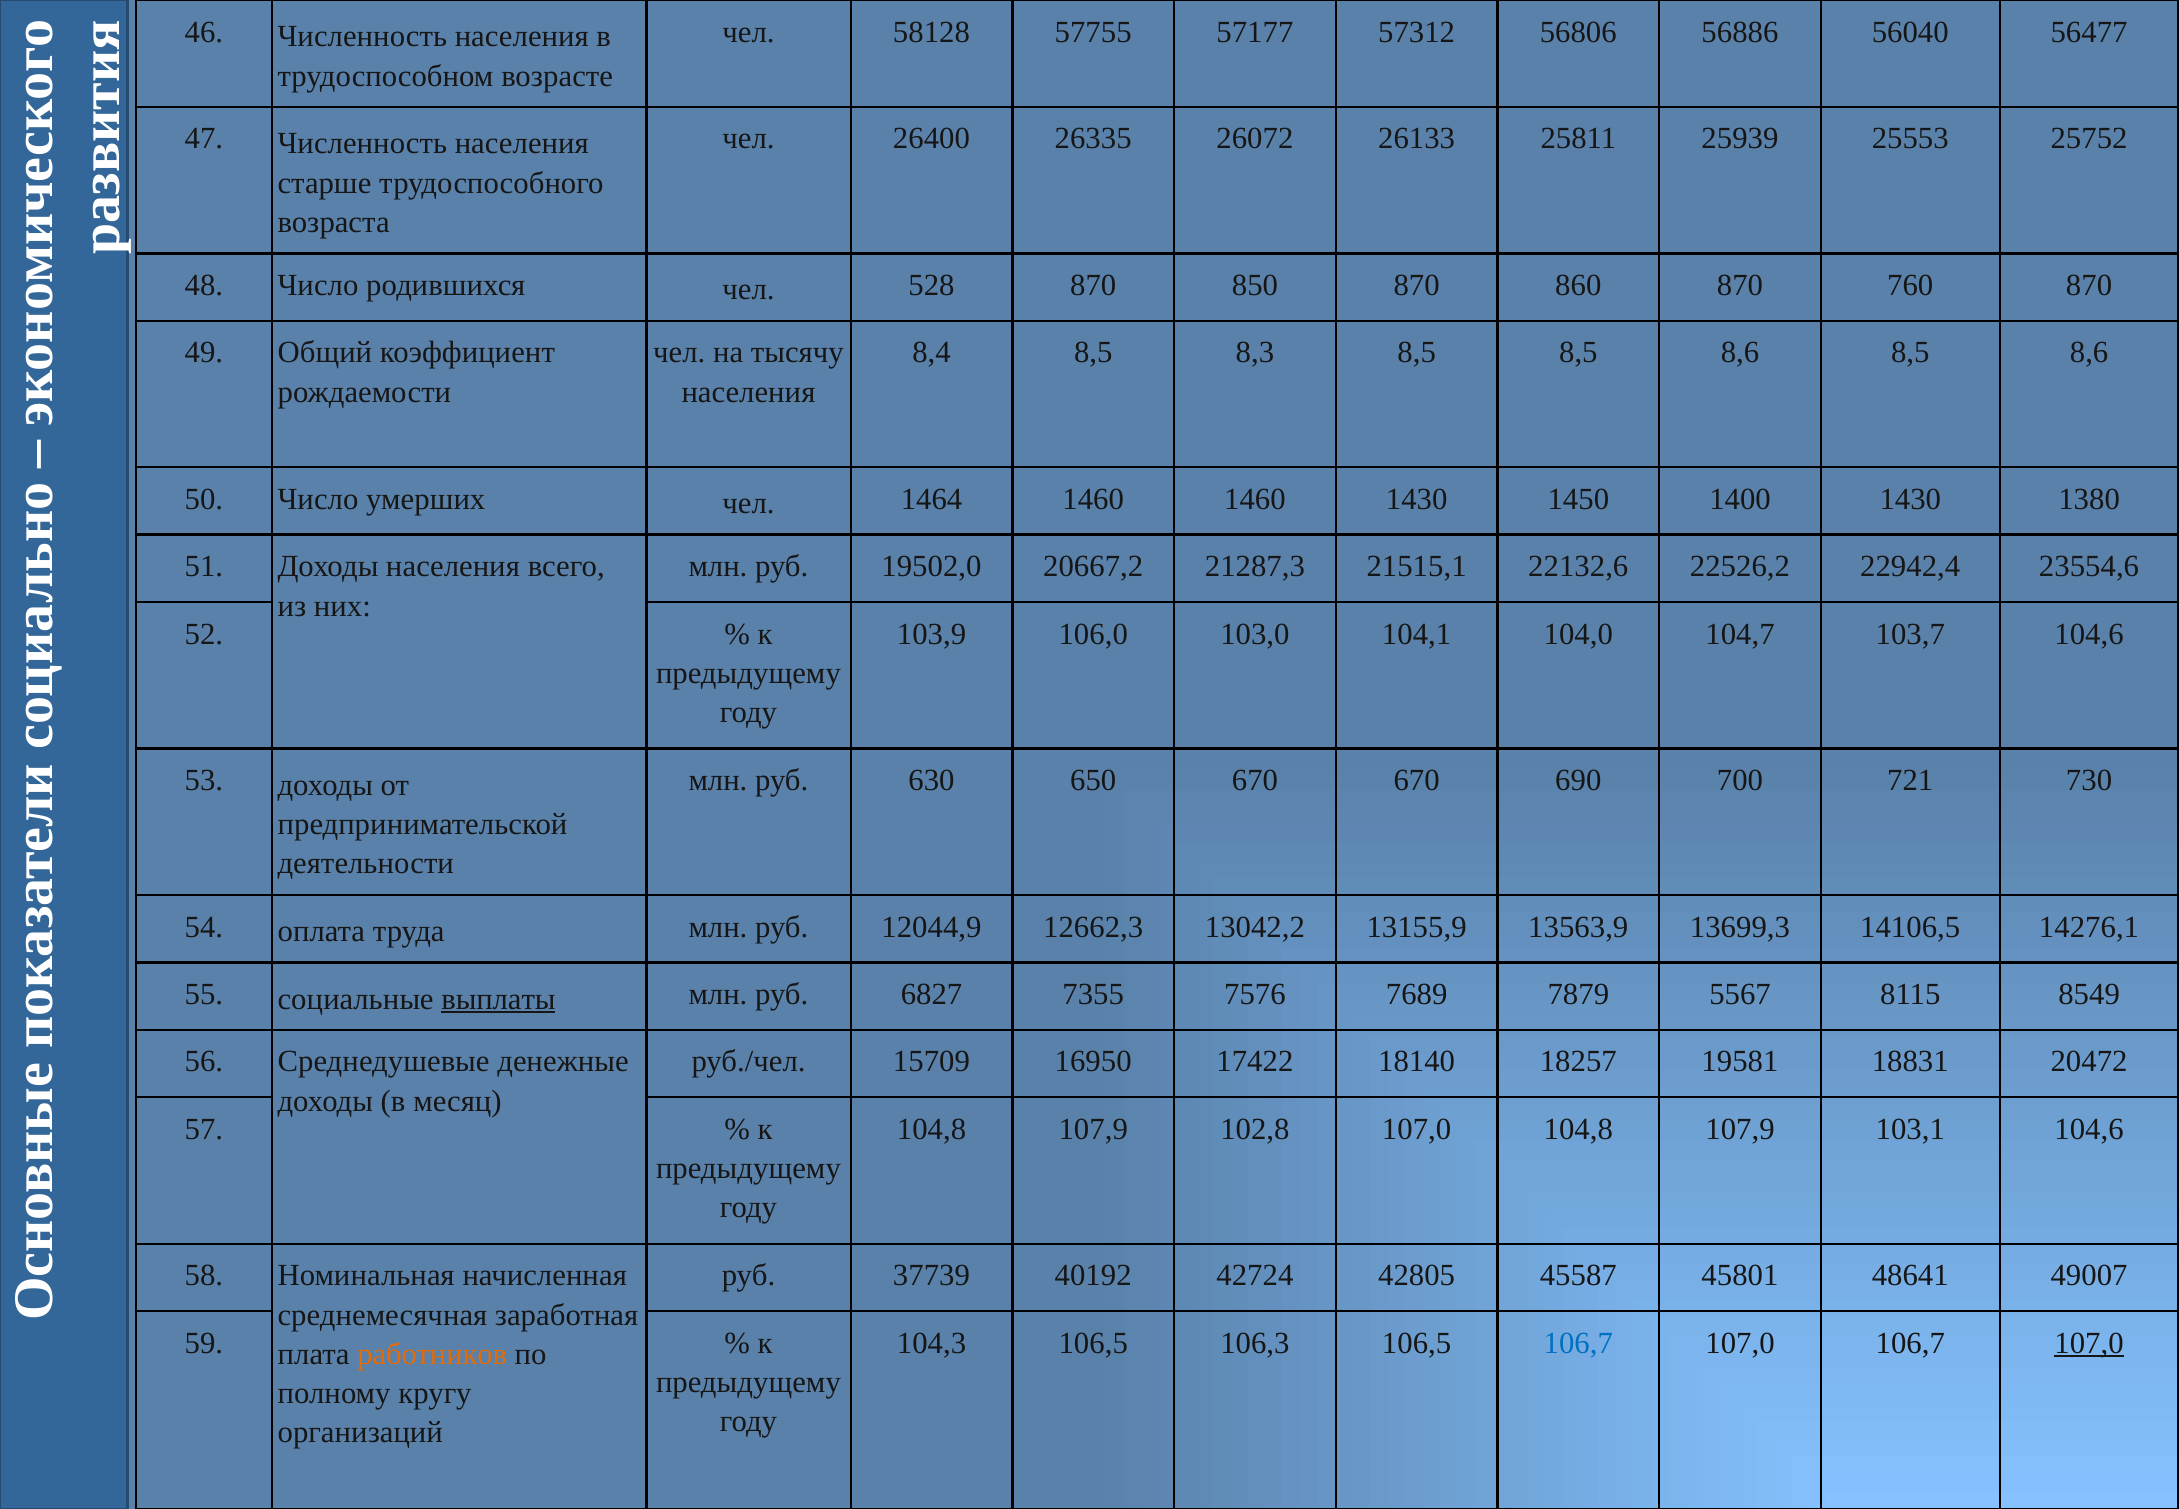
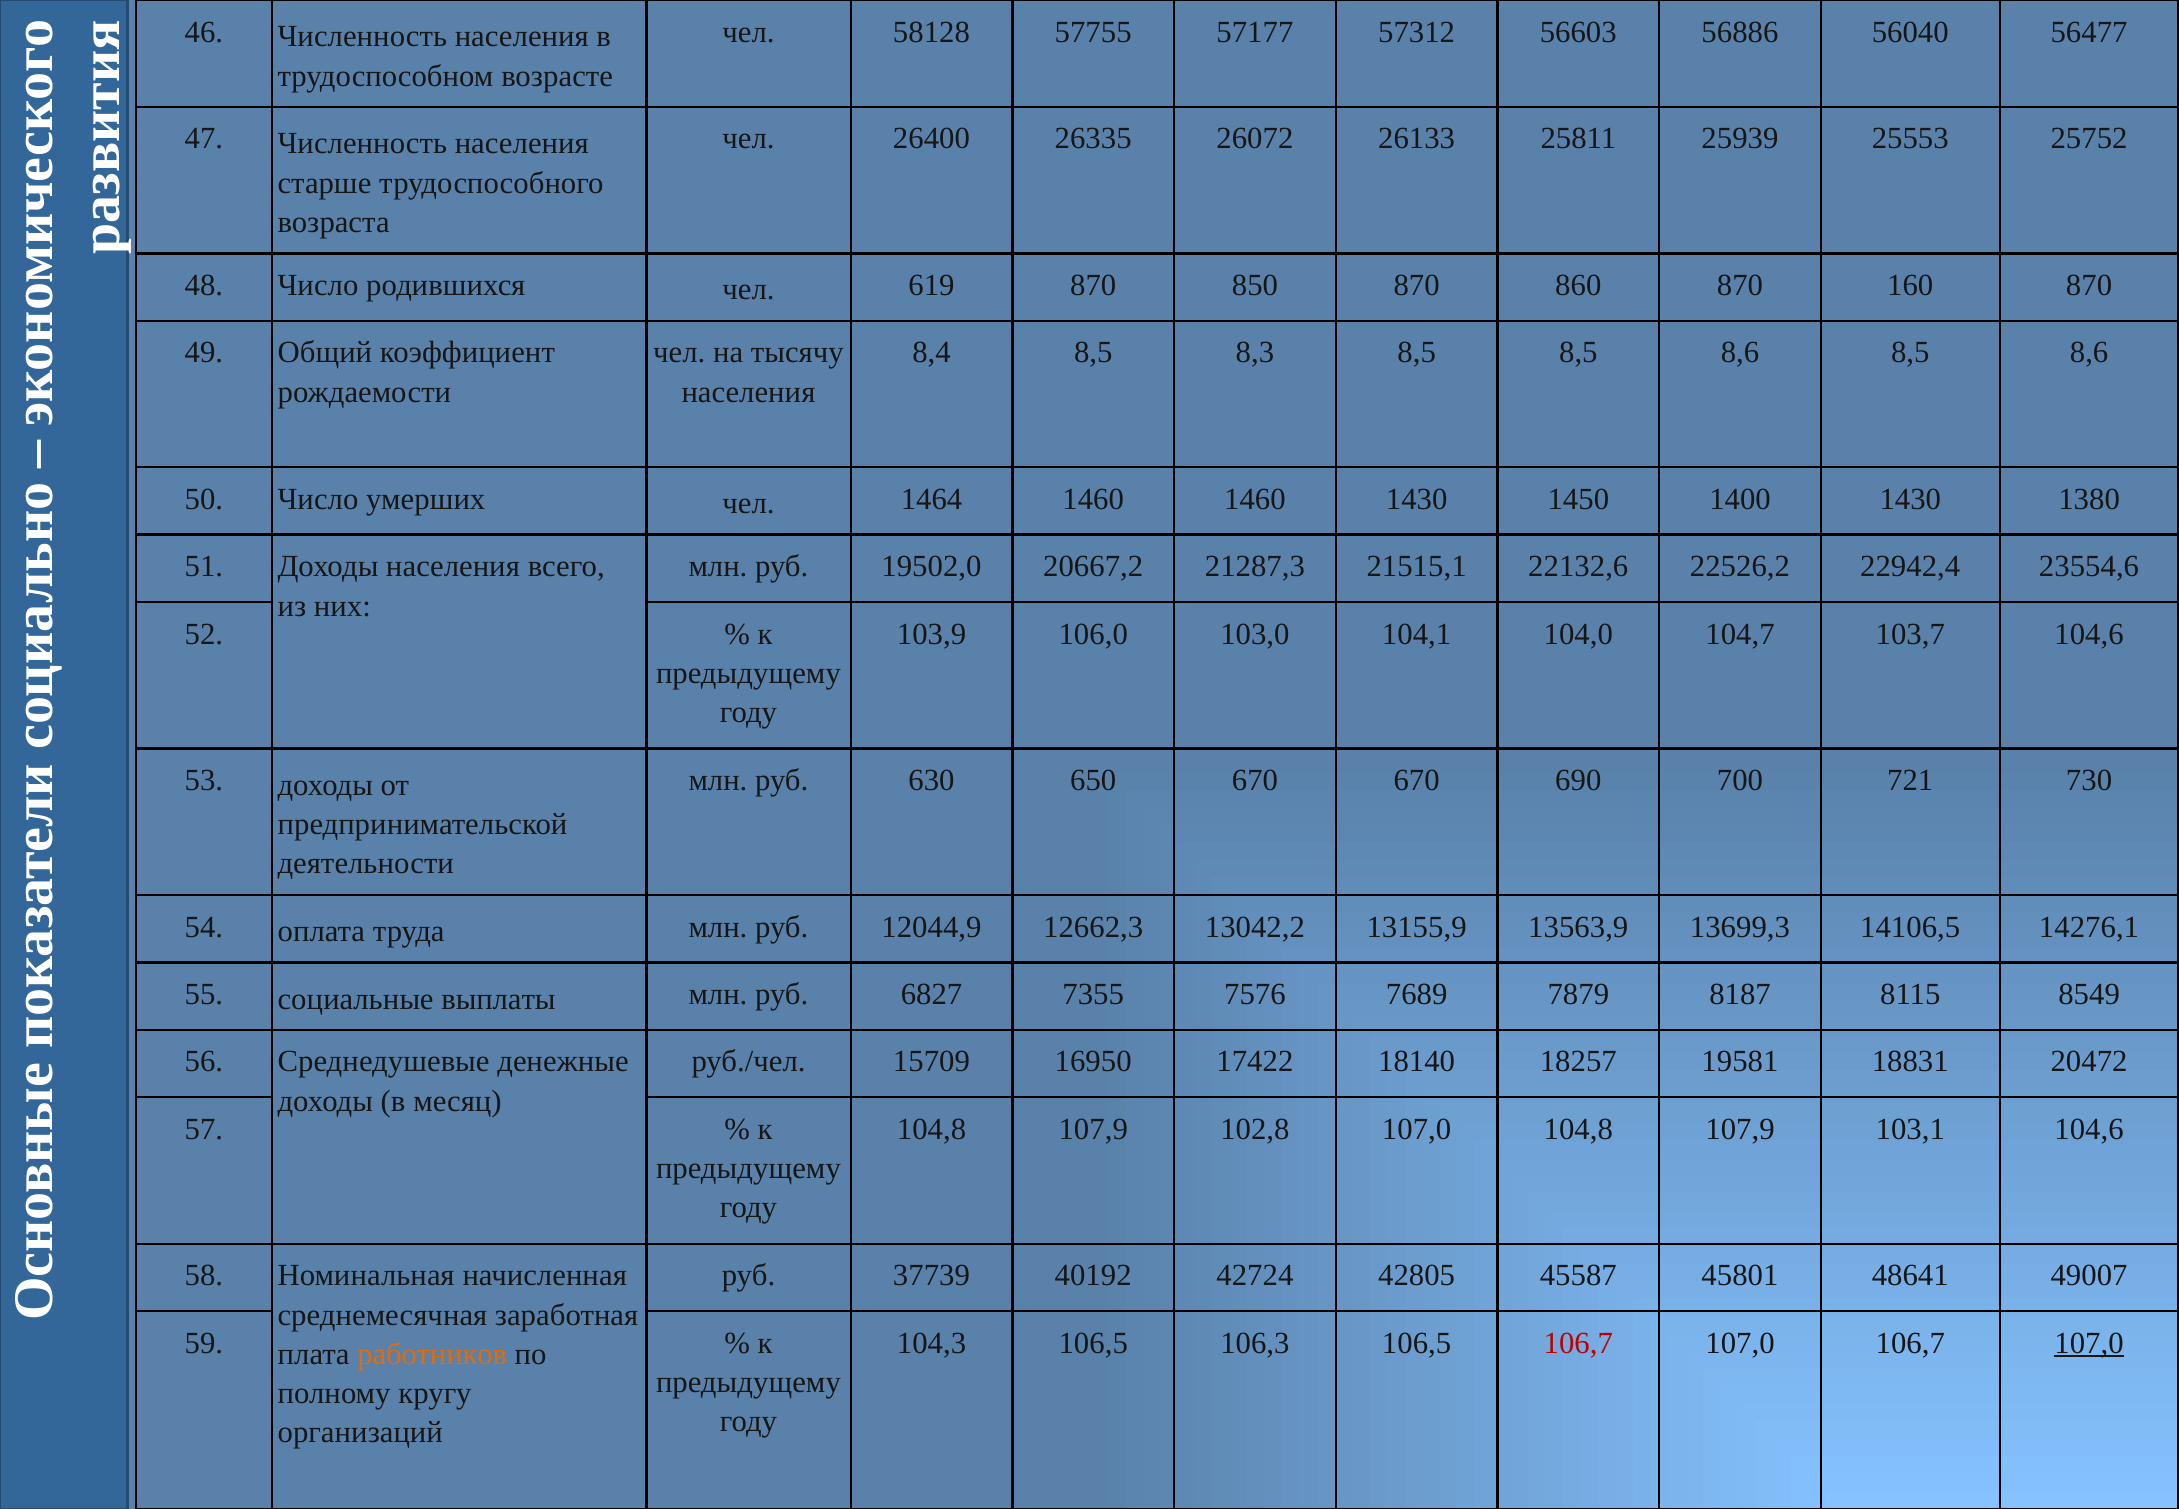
56806: 56806 -> 56603 (1578, 32)
528: 528 -> 619 (932, 285)
760: 760 -> 160 (1910, 285)
выплаты underline: present -> none (498, 999)
5567: 5567 -> 8187 (1740, 994)
106,7 colour: blue -> red (1578, 1343)
